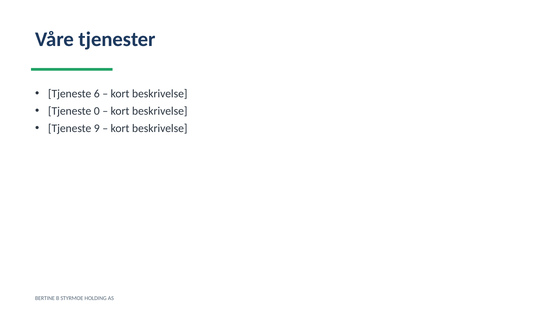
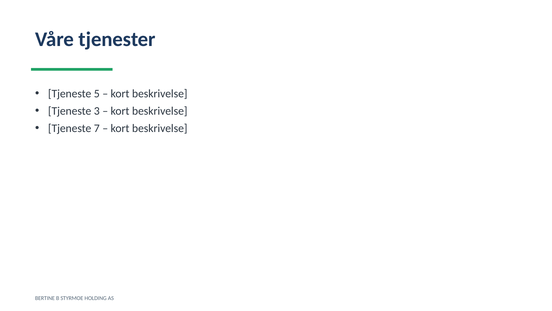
6: 6 -> 5 (97, 93)
0: 0 -> 3 (97, 111)
9: 9 -> 7 (97, 128)
